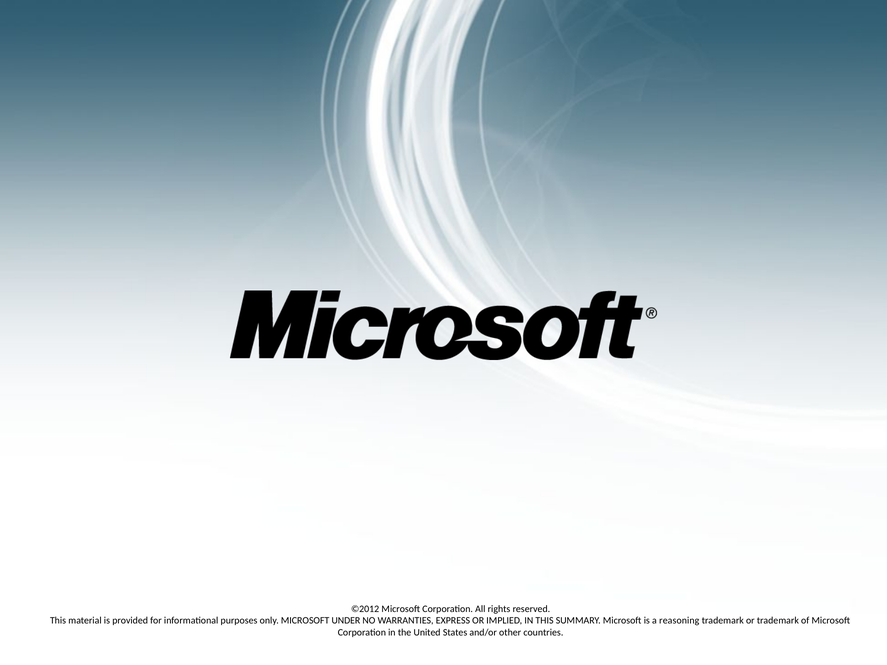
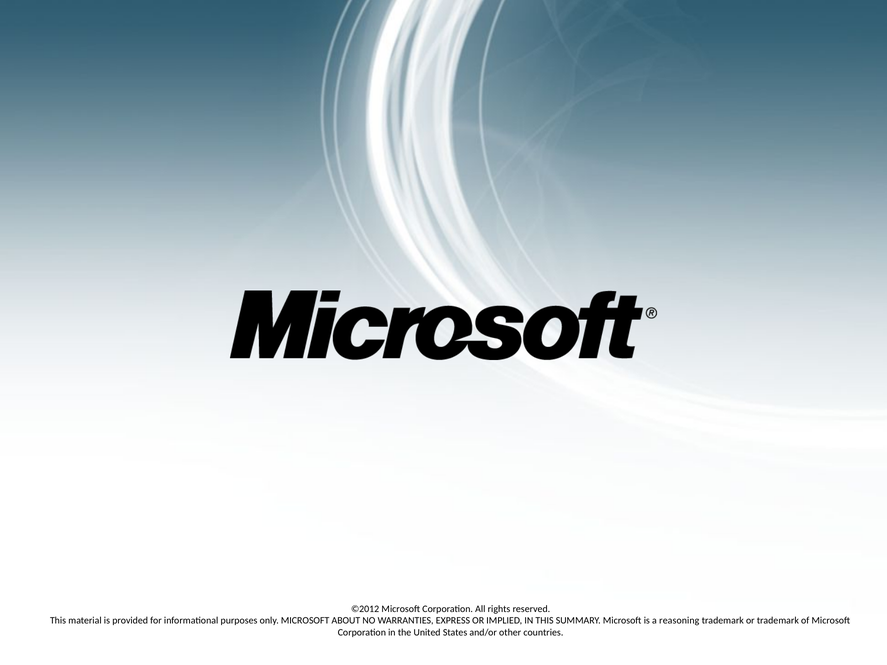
UNDER: UNDER -> ABOUT (346, 621)
